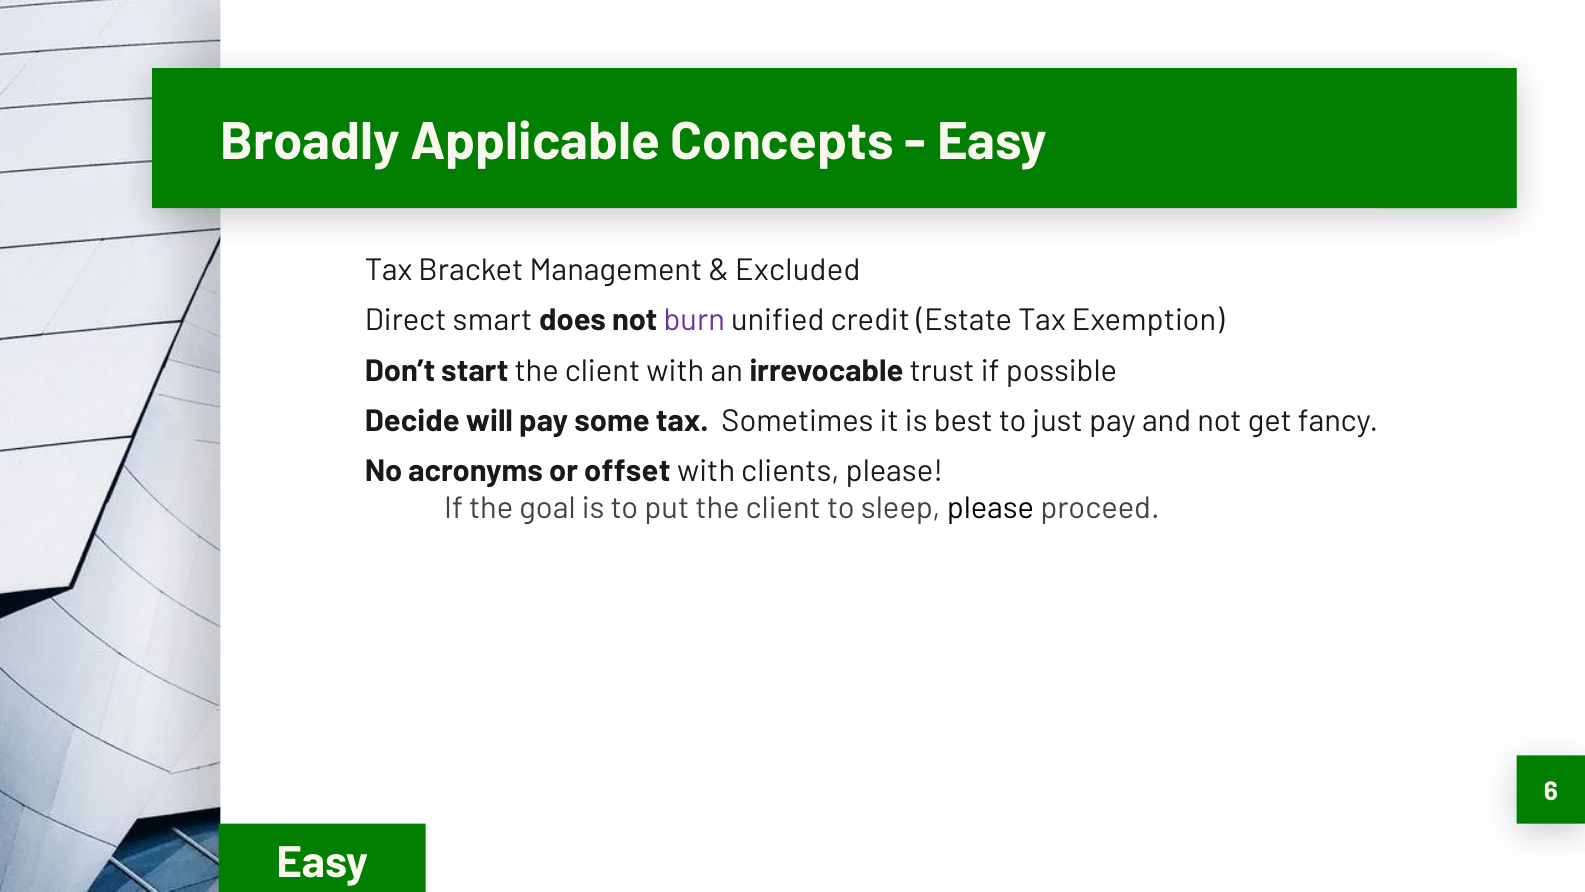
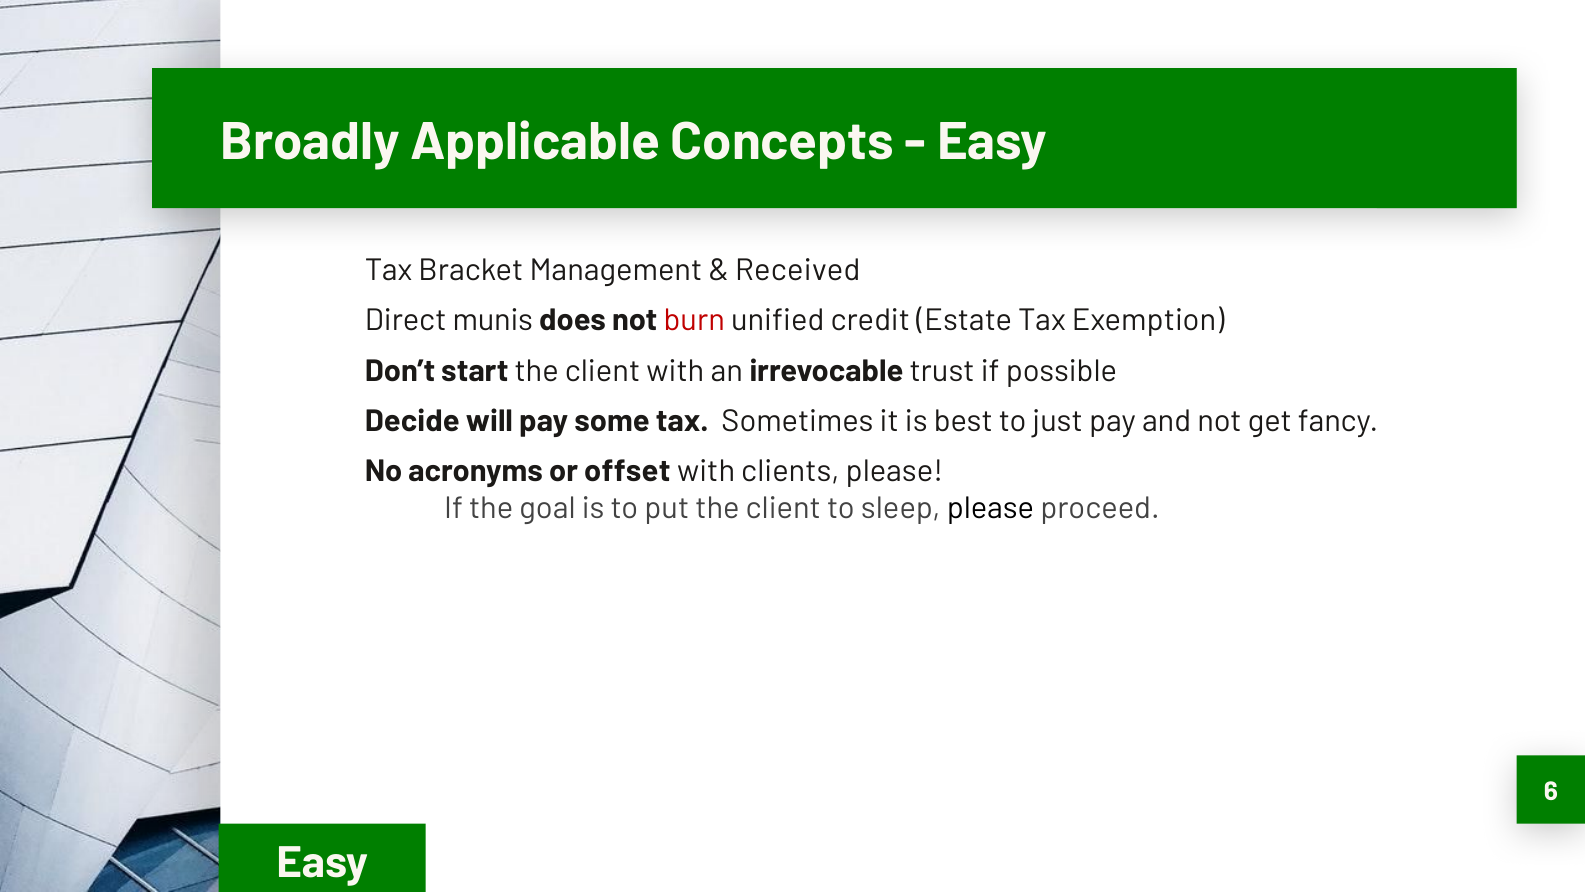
Excluded: Excluded -> Received (798, 270)
smart: smart -> munis (493, 321)
burn colour: purple -> red (694, 321)
